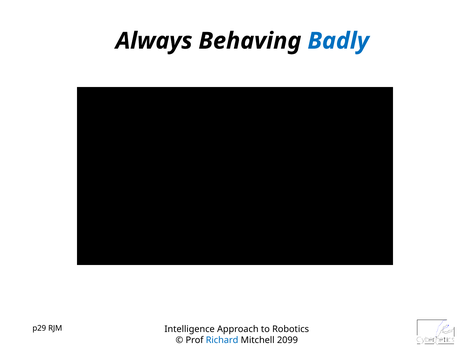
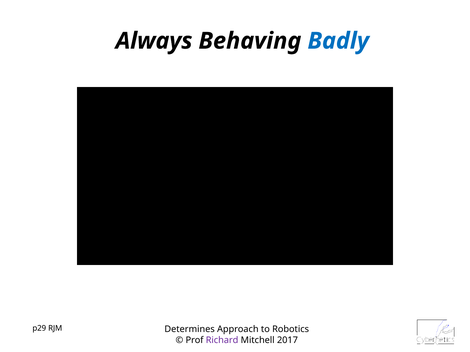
Intelligence: Intelligence -> Determines (190, 330)
Richard colour: blue -> purple (222, 341)
2099: 2099 -> 2017 (287, 341)
